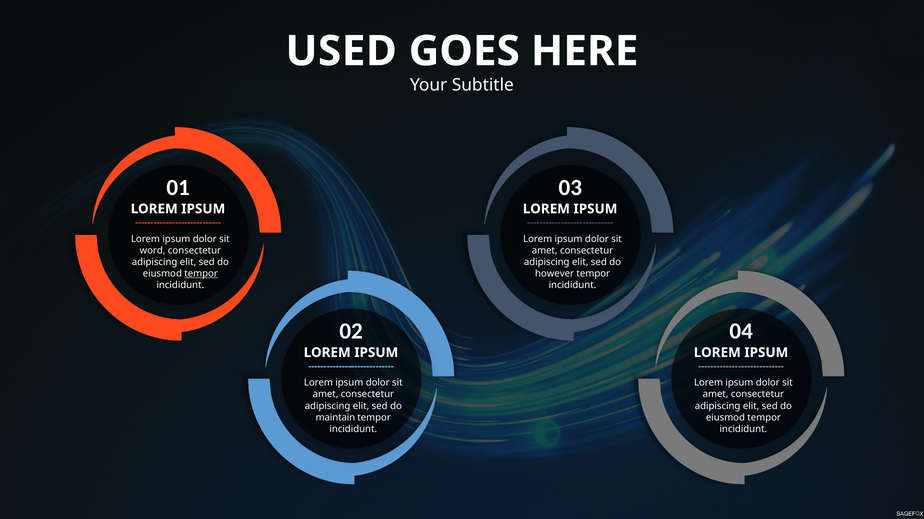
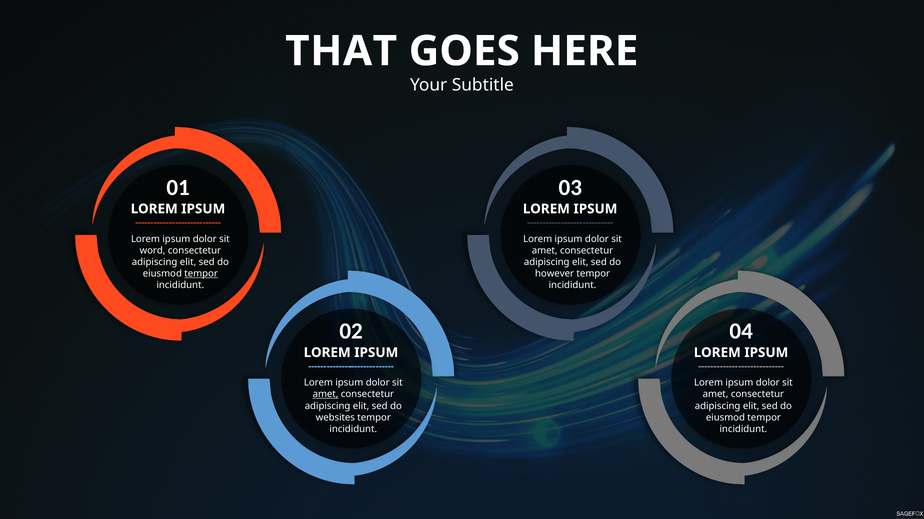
USED: USED -> THAT (341, 51)
amet underline: none -> present (326, 395)
maintain: maintain -> websites (335, 418)
